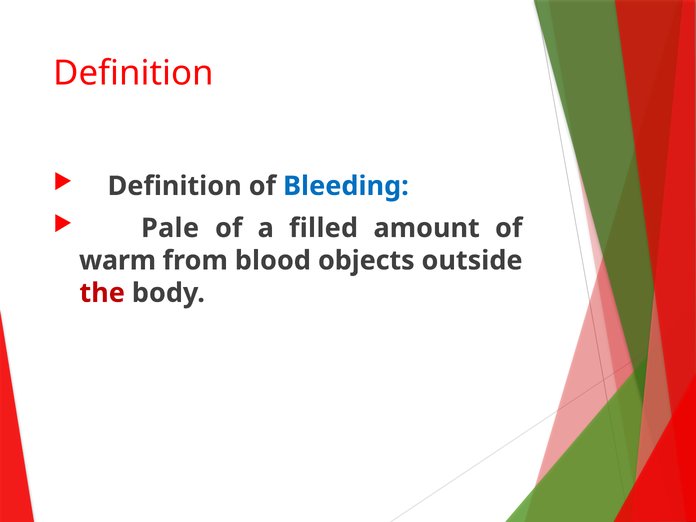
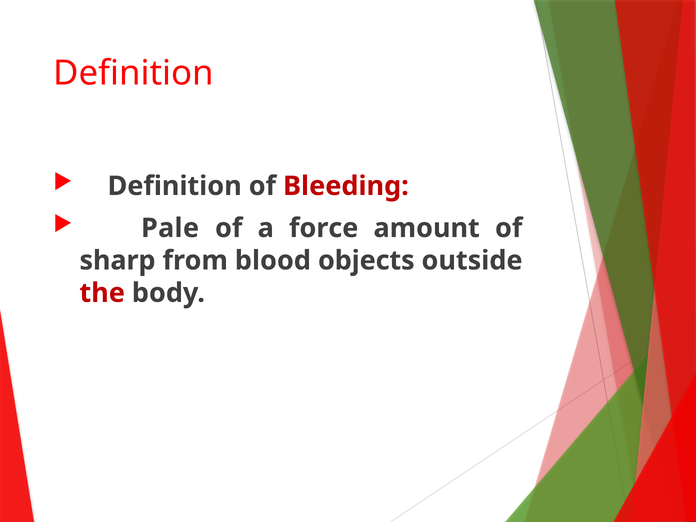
Bleeding colour: blue -> red (346, 186)
filled: filled -> force (324, 228)
warm: warm -> sharp (118, 261)
